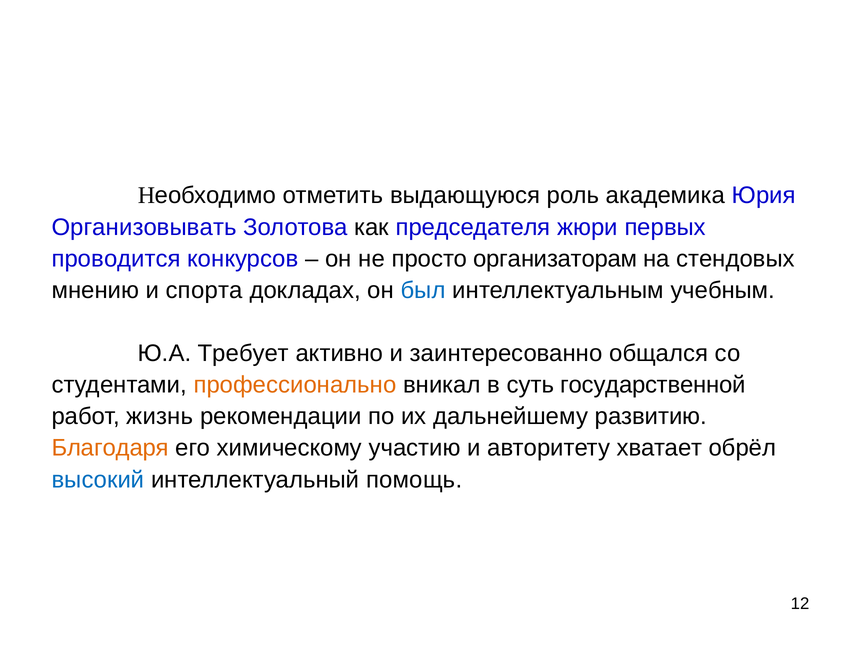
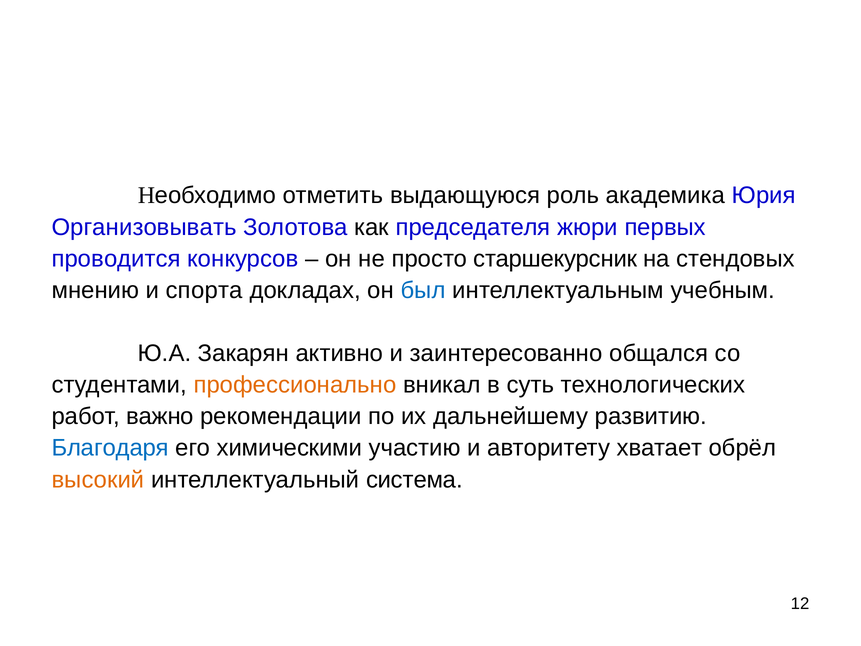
организаторам: организаторам -> старшекурсник (555, 259)
Требует: Требует -> Закарян (243, 353)
государственной: государственной -> технологических (653, 385)
жизнь: жизнь -> важно (160, 416)
Благодаря colour: orange -> blue (110, 448)
химическому: химическому -> химическими (289, 448)
высокий colour: blue -> orange (98, 479)
помощь: помощь -> система (414, 479)
